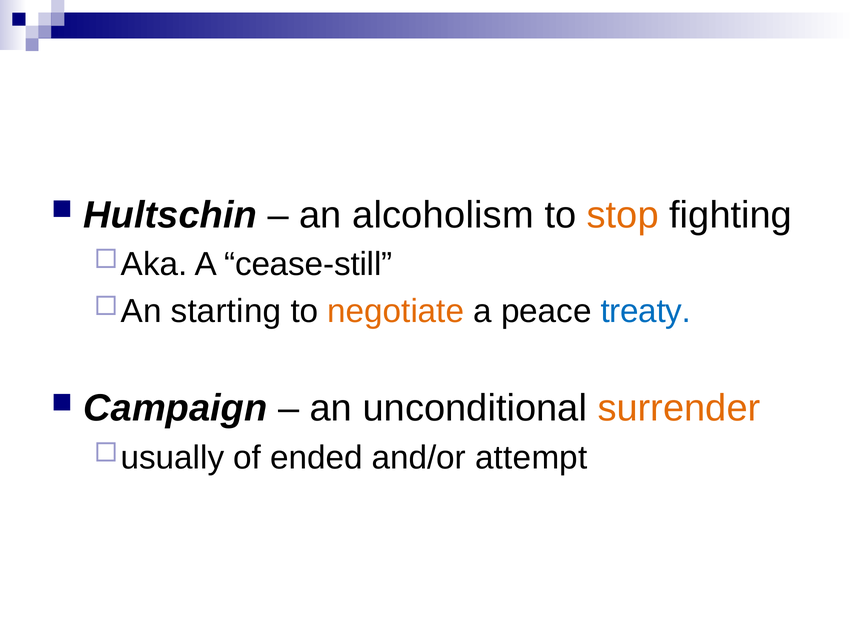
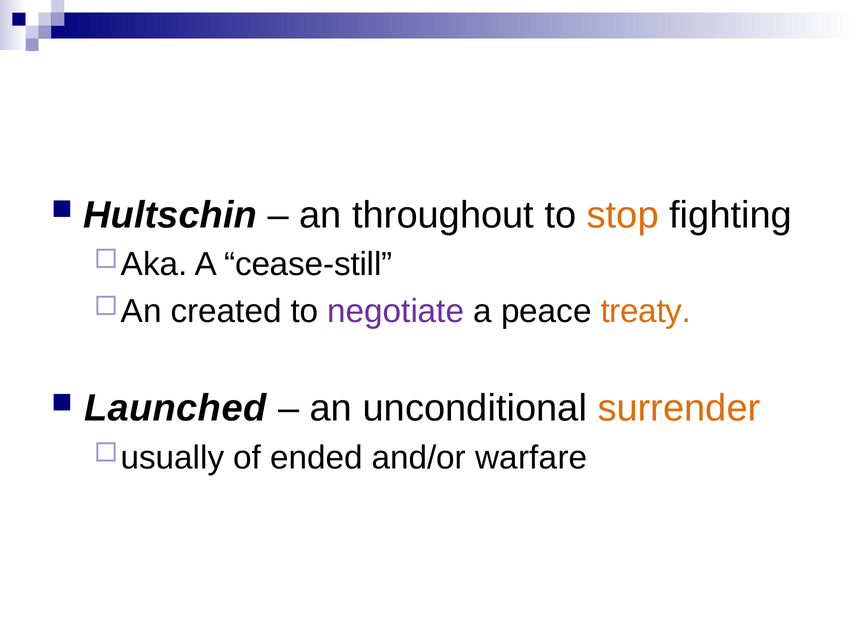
alcoholism: alcoholism -> throughout (443, 215)
starting: starting -> created (226, 311)
negotiate colour: orange -> purple (396, 311)
treaty colour: blue -> orange (646, 311)
Campaign: Campaign -> Launched (175, 408)
attempt: attempt -> warfare (531, 458)
